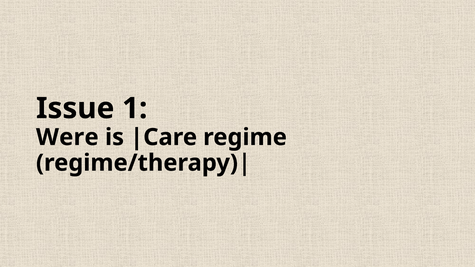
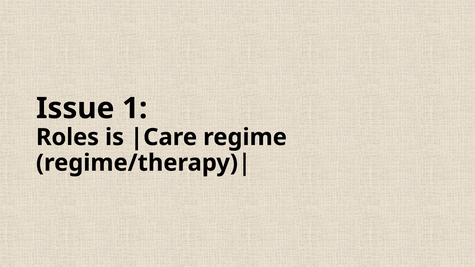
Were: Were -> Roles (67, 137)
